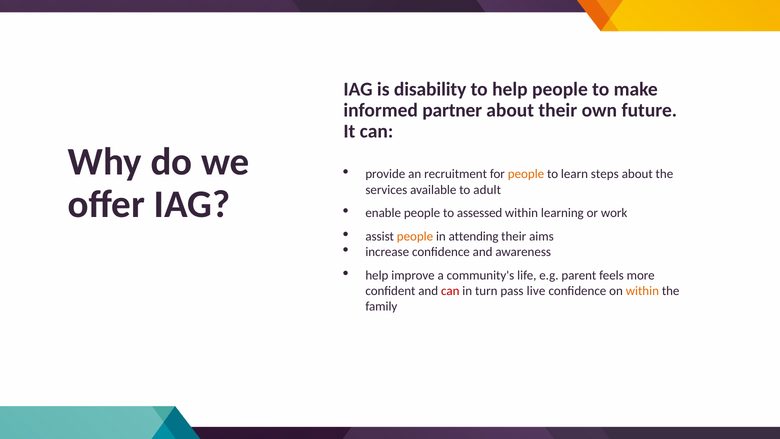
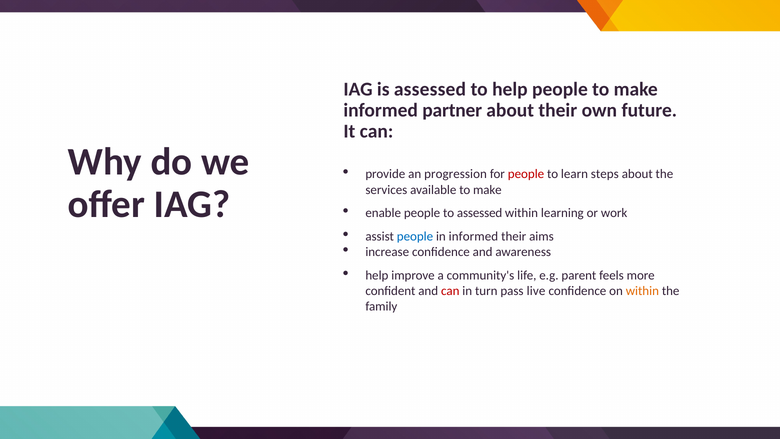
is disability: disability -> assessed (430, 89)
recruitment: recruitment -> progression (456, 174)
people colour: orange -> red (526, 174)
available to adult: adult -> make (487, 190)
people colour: orange -> blue (415, 236)
in attending: attending -> informed (473, 236)
